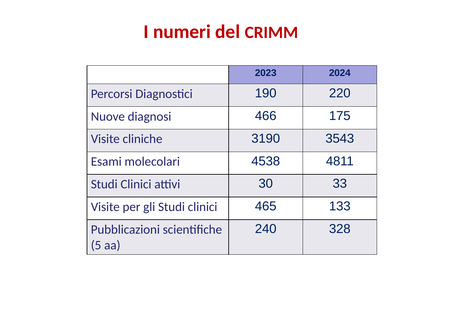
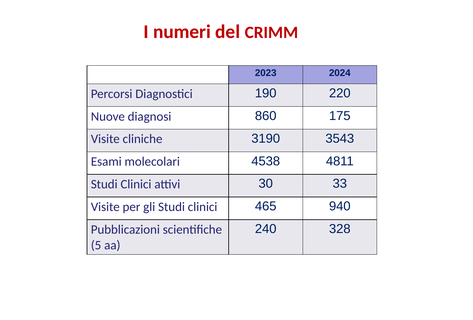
466: 466 -> 860 (266, 116)
133: 133 -> 940 (340, 207)
